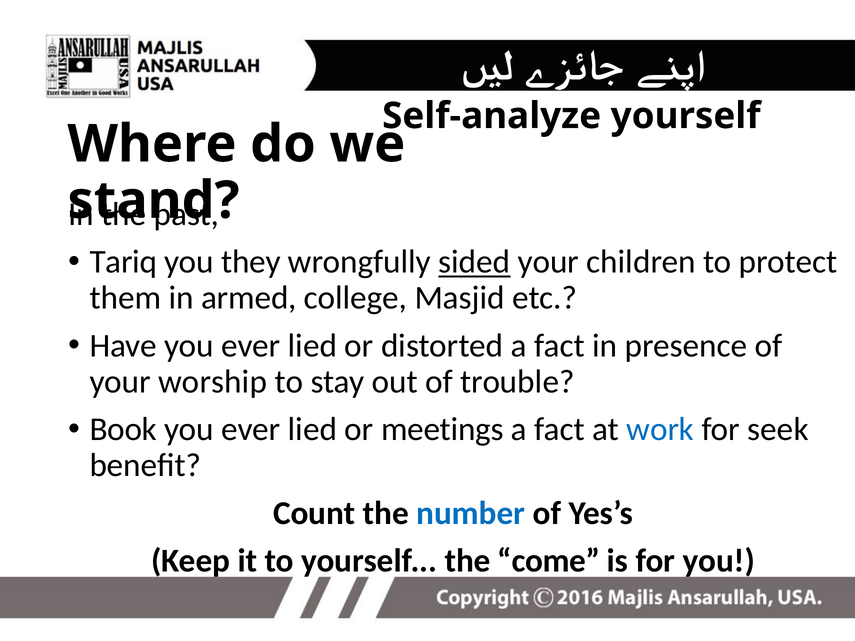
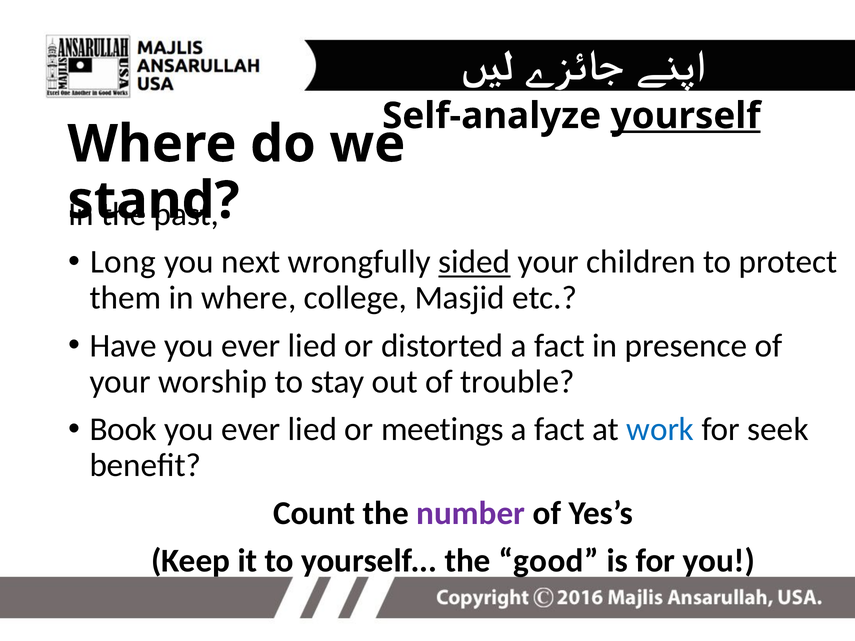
yourself underline: none -> present (686, 116)
Tariq: Tariq -> Long (123, 262)
they: they -> next (251, 262)
in armed: armed -> where (249, 298)
number colour: blue -> purple (471, 513)
come: come -> good (549, 561)
